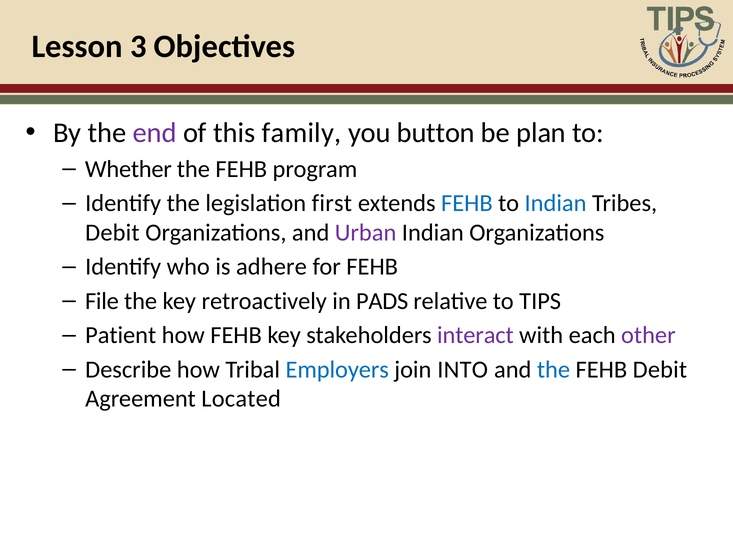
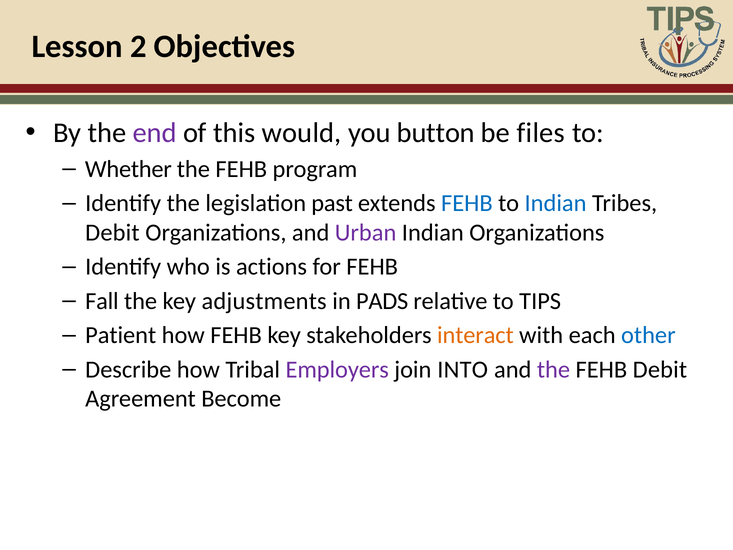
3: 3 -> 2 (138, 46)
family: family -> would (302, 133)
plan: plan -> files (541, 133)
first: first -> past (332, 203)
adhere: adhere -> actions (272, 267)
File: File -> Fall (102, 301)
retroactively: retroactively -> adjustments (264, 301)
interact colour: purple -> orange (475, 335)
other colour: purple -> blue (648, 335)
Employers colour: blue -> purple (337, 369)
the colour: blue -> purple (553, 369)
Located: Located -> Become (241, 399)
